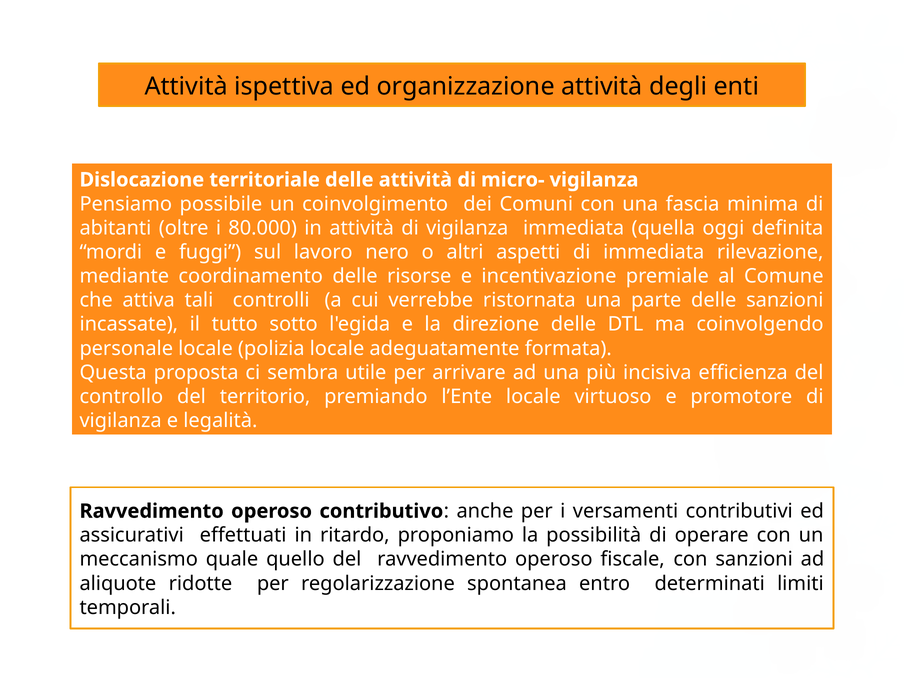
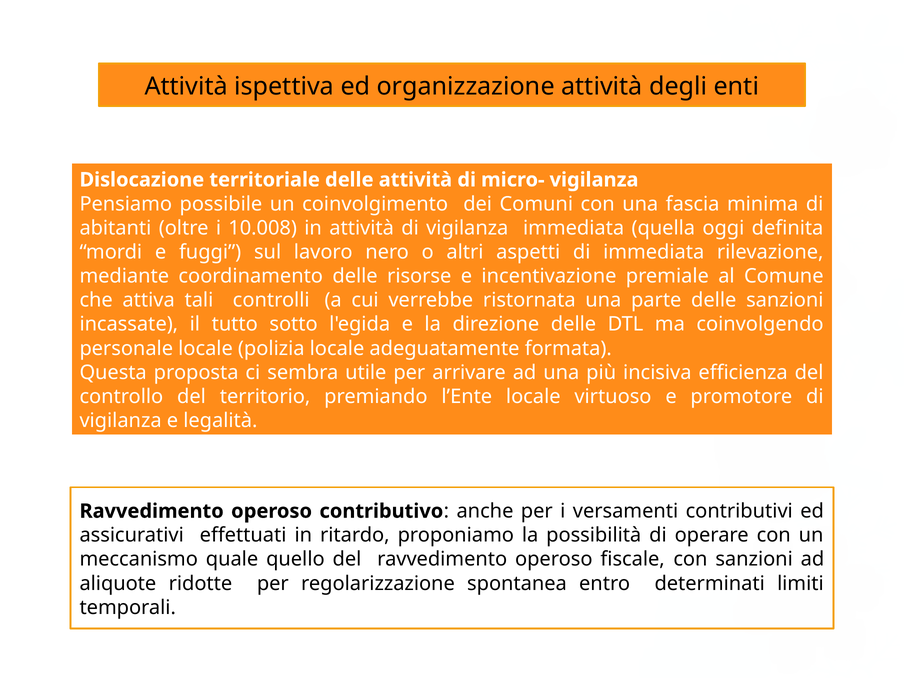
80.000: 80.000 -> 10.008 (263, 228)
